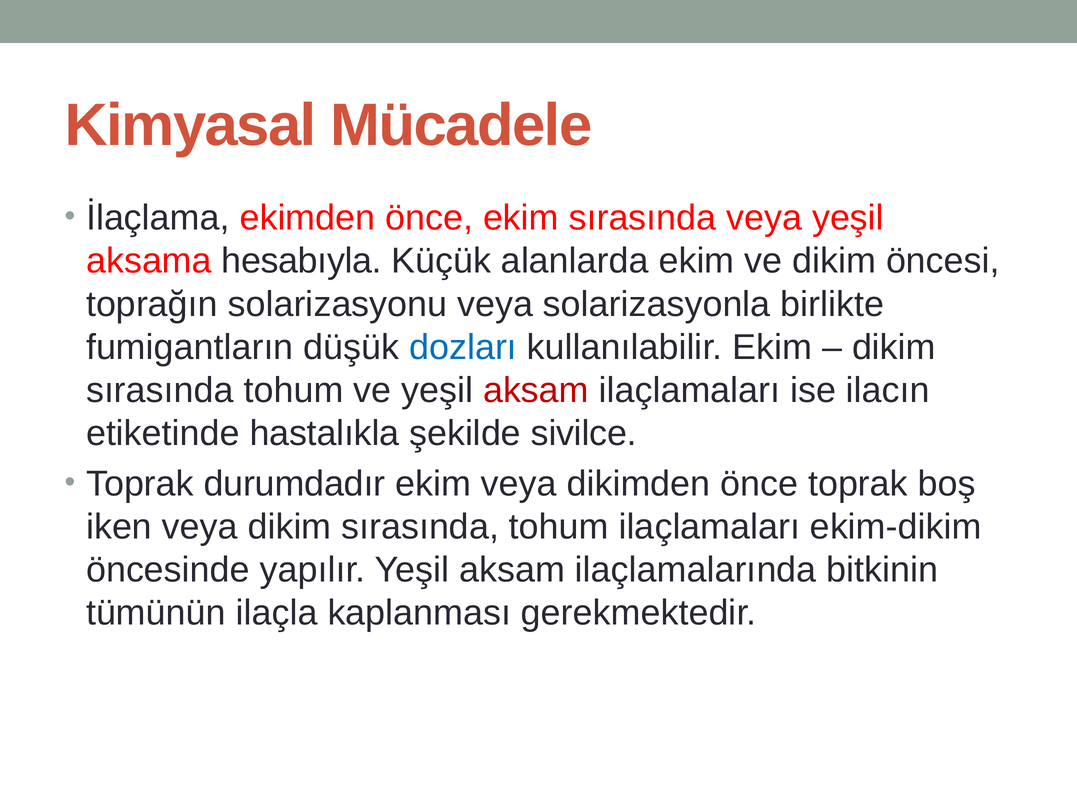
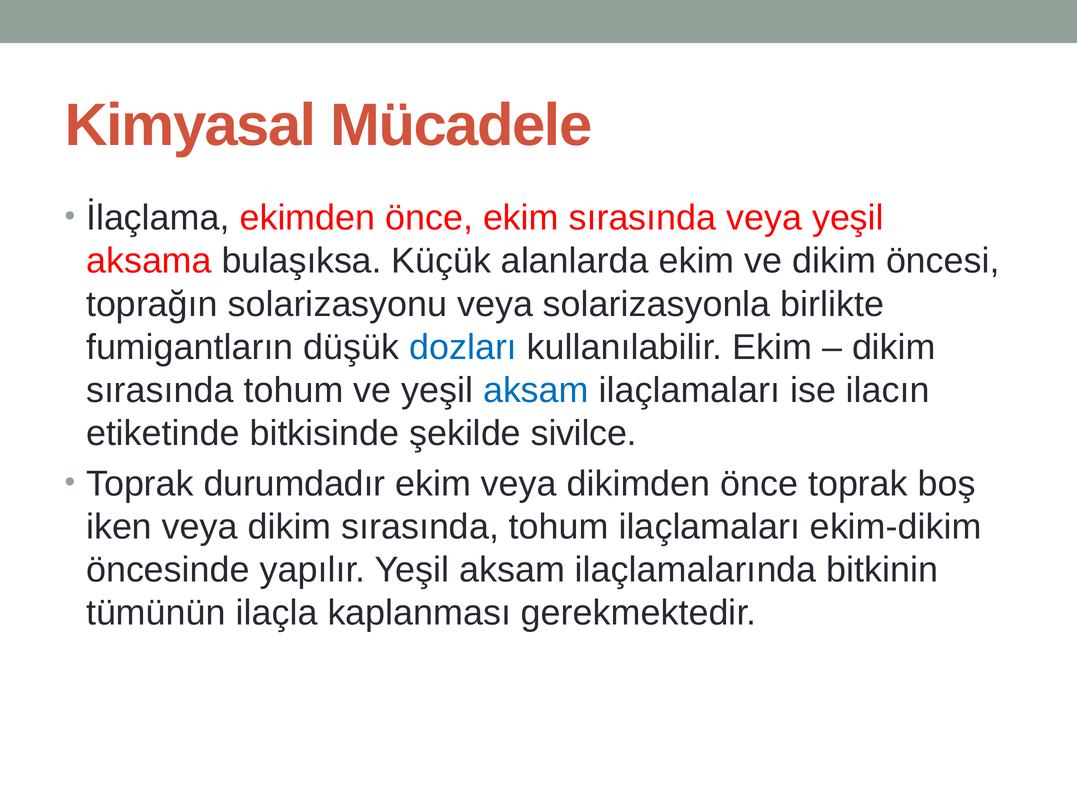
hesabıyla: hesabıyla -> bulaşıksa (302, 261)
aksam colour: red -> blue (536, 390)
hastalıkla: hastalıkla -> bitkisinde (324, 433)
